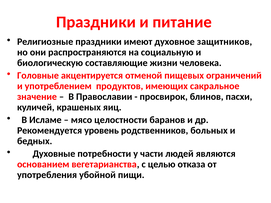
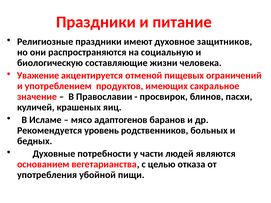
Головные: Головные -> Уважение (38, 76)
целостности: целостности -> адаптогенов (121, 120)
